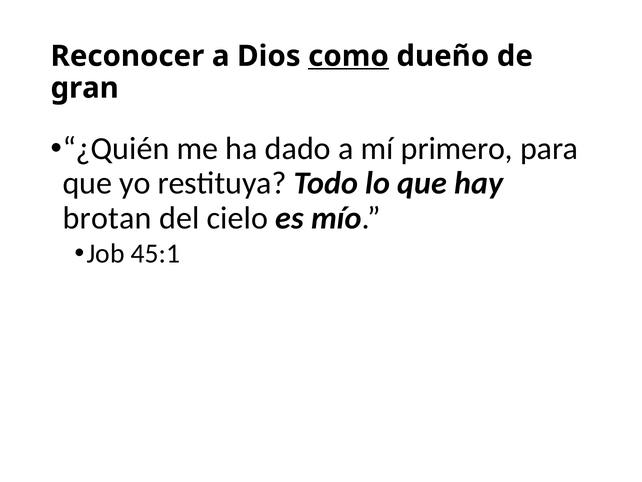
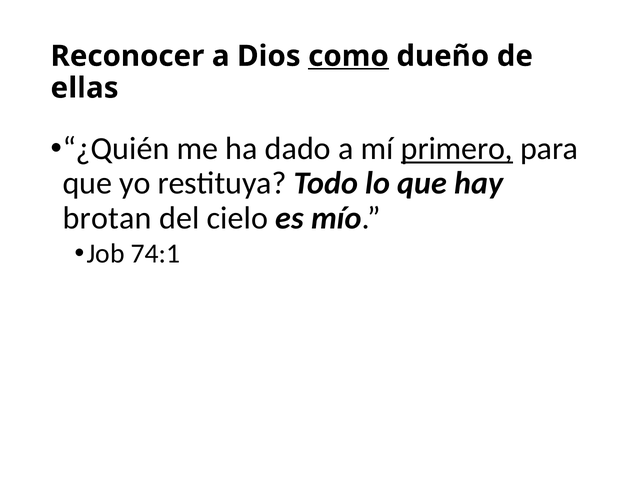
gran: gran -> ellas (85, 88)
primero underline: none -> present (457, 149)
45:1: 45:1 -> 74:1 (155, 253)
